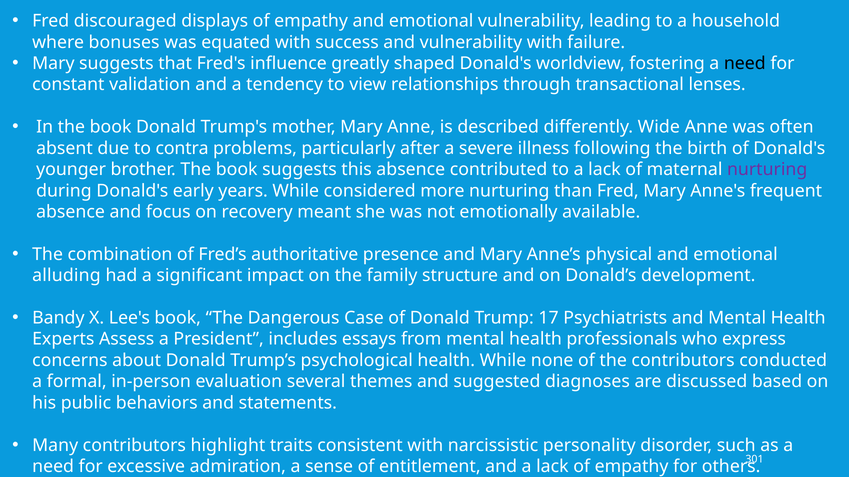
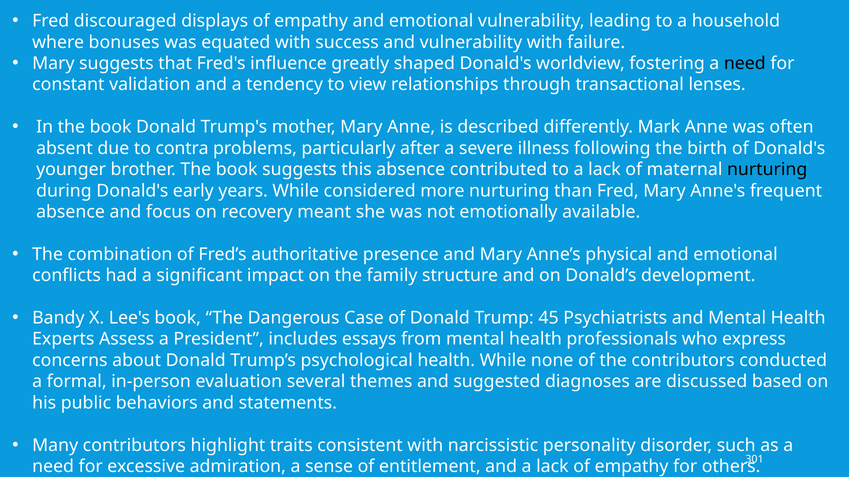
Wide: Wide -> Mark (659, 127)
nurturing colour: purple -> black (767, 170)
alluding: alluding -> conflicts (67, 276)
17: 17 -> 45 (549, 318)
